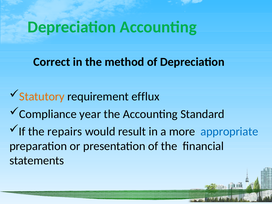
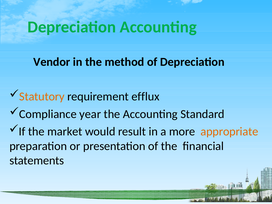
Correct: Correct -> Vendor (52, 62)
repairs: repairs -> market (65, 132)
appropriate colour: blue -> orange (229, 132)
